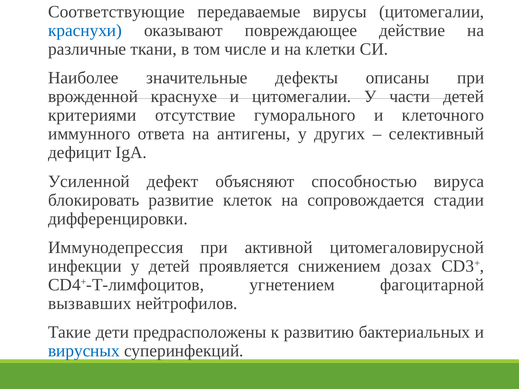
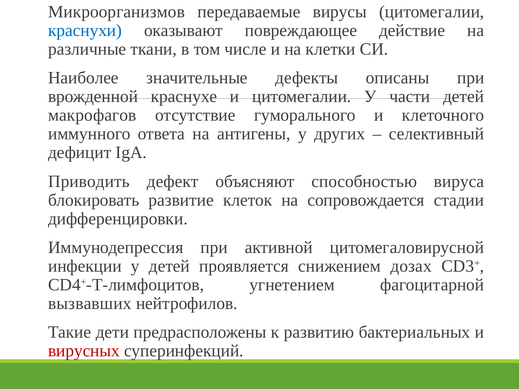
Соответствующие: Соответствующие -> Микроорганизмов (116, 12)
критериями: критериями -> макрофагов (92, 115)
Усиленной: Усиленной -> Приводить (89, 181)
вирусных colour: blue -> red (84, 351)
